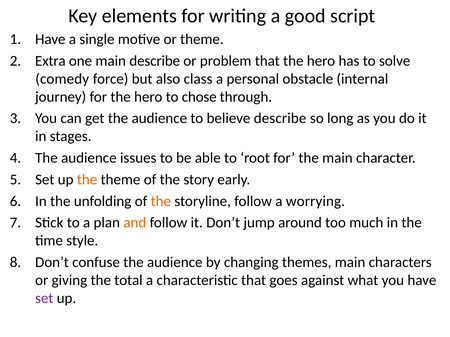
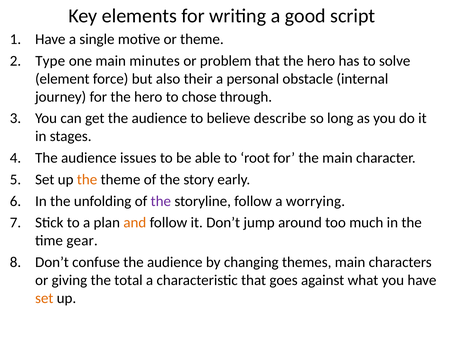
Extra: Extra -> Type (50, 61)
main describe: describe -> minutes (155, 61)
comedy: comedy -> element (62, 79)
class: class -> their (198, 79)
the colour: orange -> purple (161, 201)
style: style -> gear (82, 241)
set colour: purple -> orange (44, 299)
